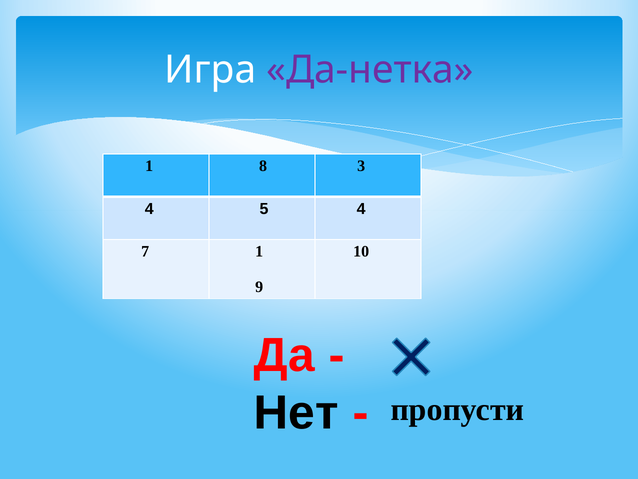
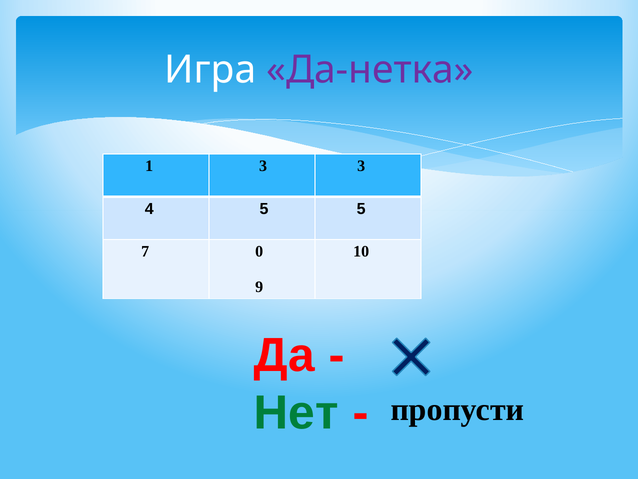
1 8: 8 -> 3 (263, 166)
5 4: 4 -> 5 (361, 209)
7 1: 1 -> 0 (259, 251)
Нет colour: black -> green (296, 412)
